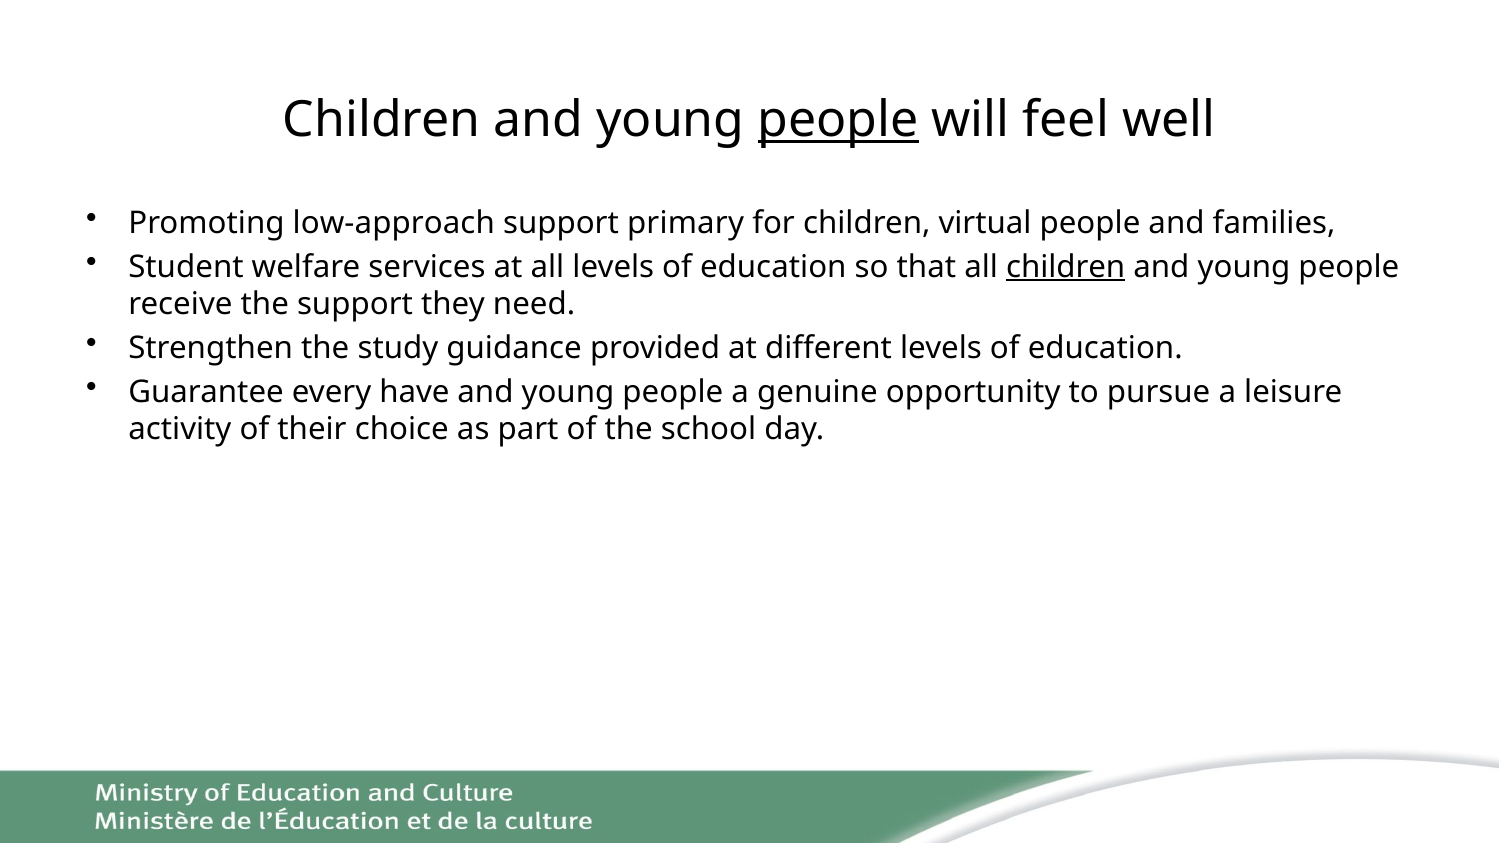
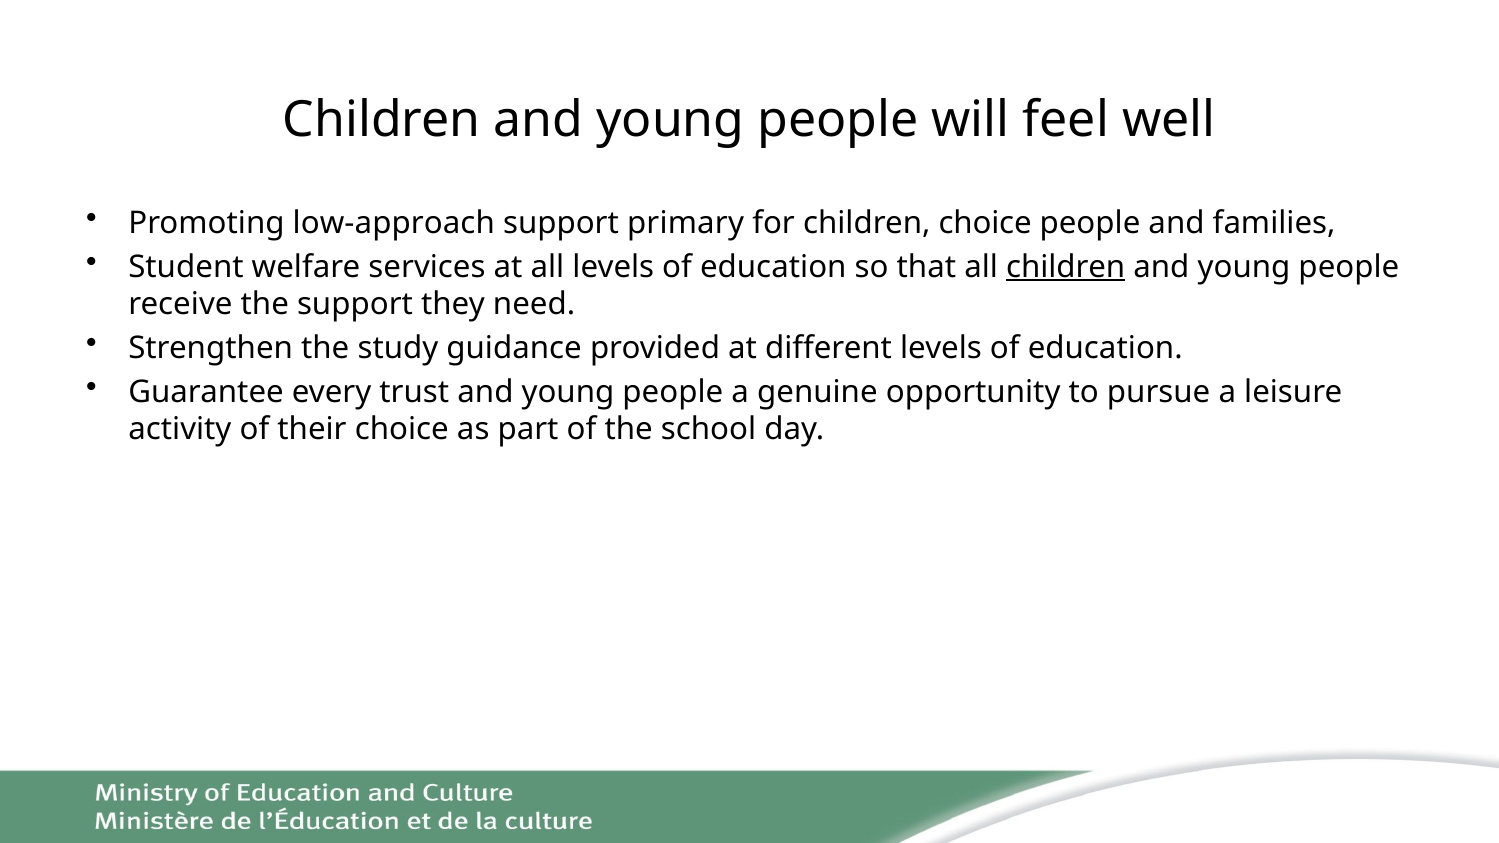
people underline: present -> none (838, 120)
children virtual: virtual -> choice (985, 223)
have: have -> trust (414, 392)
